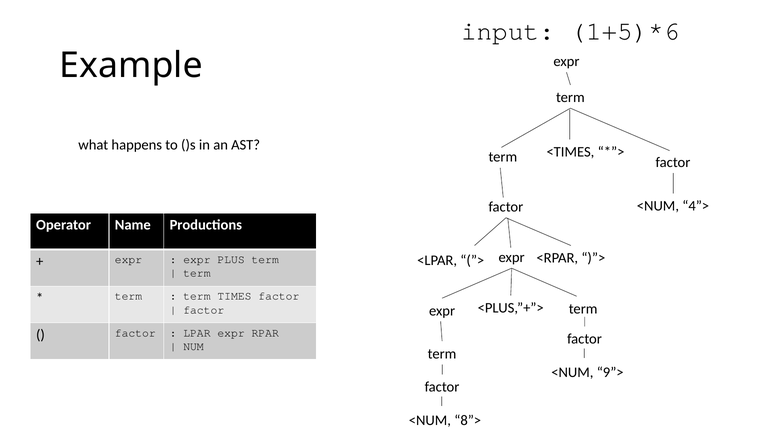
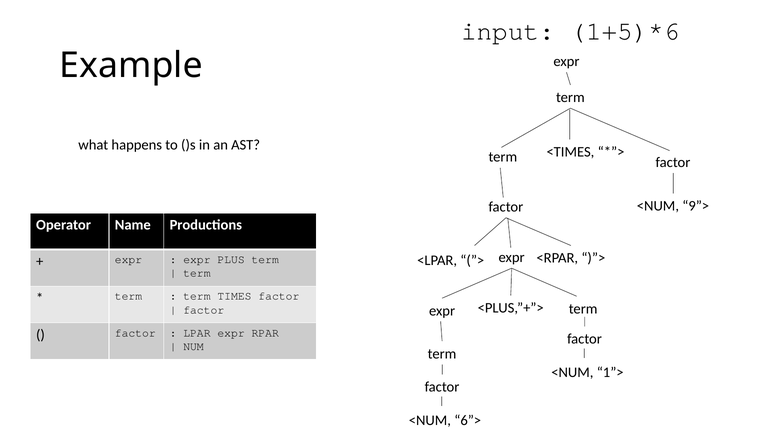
4”>: 4”> -> 9”> (696, 206)
9”>: 9”> -> 1”> (610, 372)
8”>: 8”> -> 6”> (468, 420)
